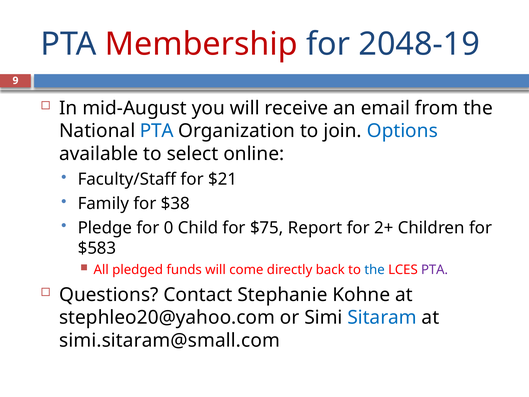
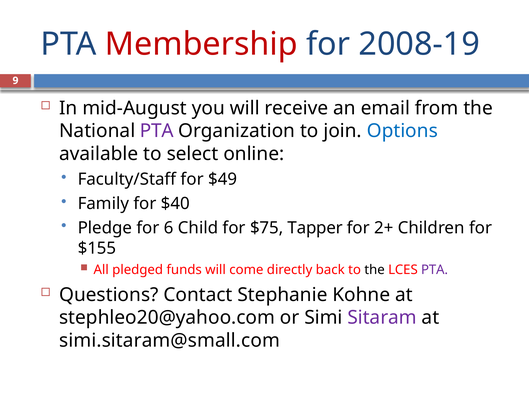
2048-19: 2048-19 -> 2008-19 (419, 44)
PTA colour: blue -> purple (157, 131)
$21: $21 -> $49 (223, 179)
$38: $38 -> $40 (175, 204)
0: 0 -> 6 (169, 228)
Report: Report -> Tapper (315, 228)
$583: $583 -> $155 (97, 248)
the colour: blue -> black (375, 270)
Sitaram colour: blue -> purple (382, 317)
